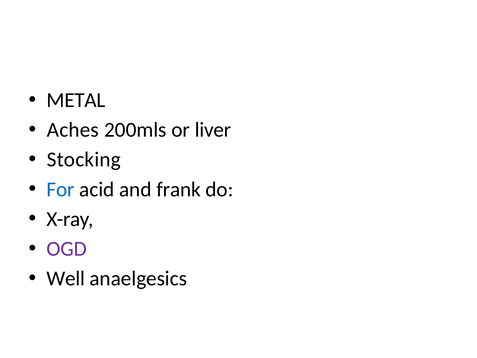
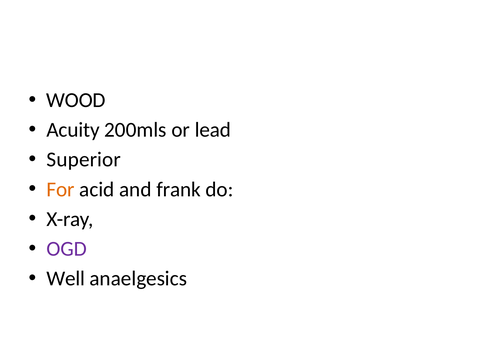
METAL: METAL -> WOOD (76, 100)
Aches: Aches -> Acuity (73, 130)
liver: liver -> lead (213, 130)
Stocking: Stocking -> Superior (84, 160)
For colour: blue -> orange (61, 189)
